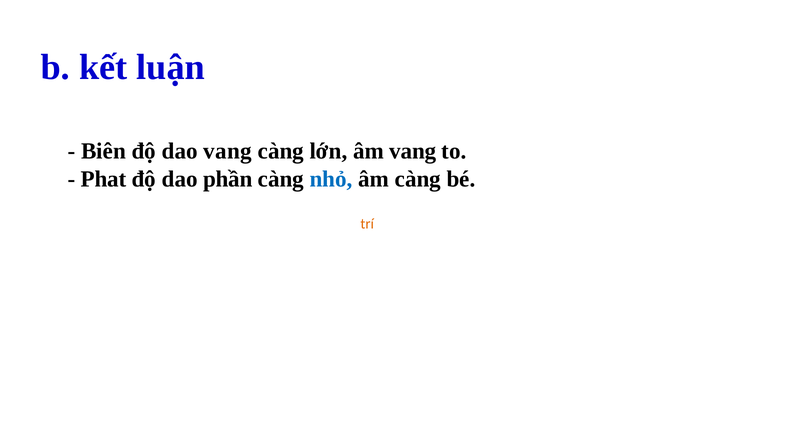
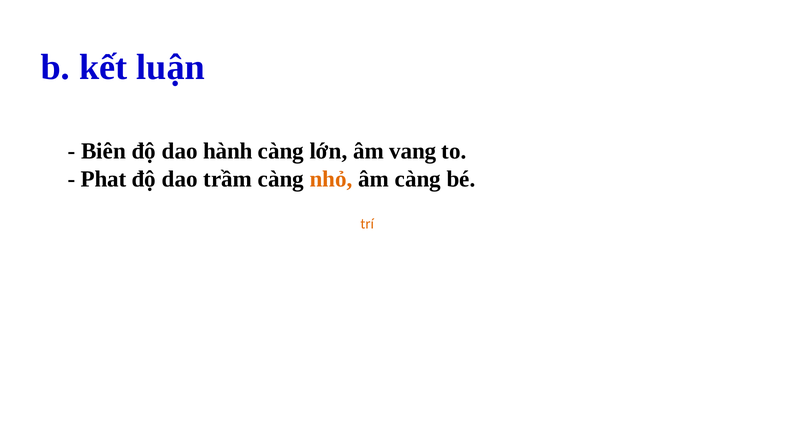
dao vang: vang -> hành (228, 151)
phần: phần -> trầm (228, 179)
nhỏ colour: blue -> orange (331, 179)
